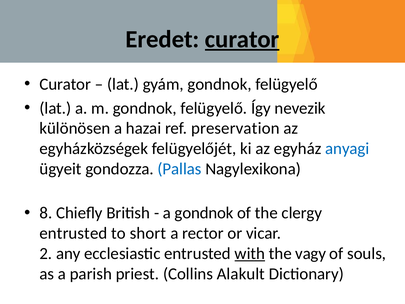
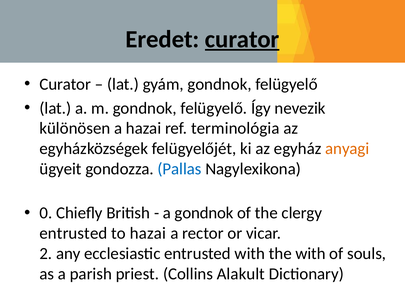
preservation: preservation -> terminológia (235, 128)
anyagi colour: blue -> orange (347, 149)
8: 8 -> 0 (46, 213)
to short: short -> hazai (148, 233)
with underline: present -> none (250, 253)
the vagy: vagy -> with (311, 253)
